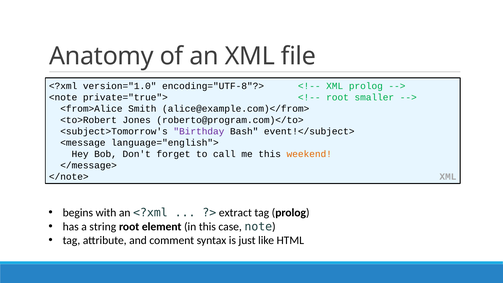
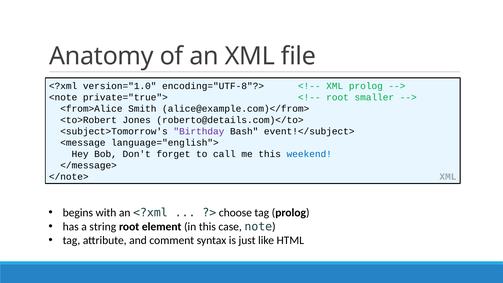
roberto@program.com)</to>: roberto@program.com)</to> -> roberto@details.com)</to> (230, 120)
weekend colour: orange -> blue (309, 154)
extract: extract -> choose (235, 213)
